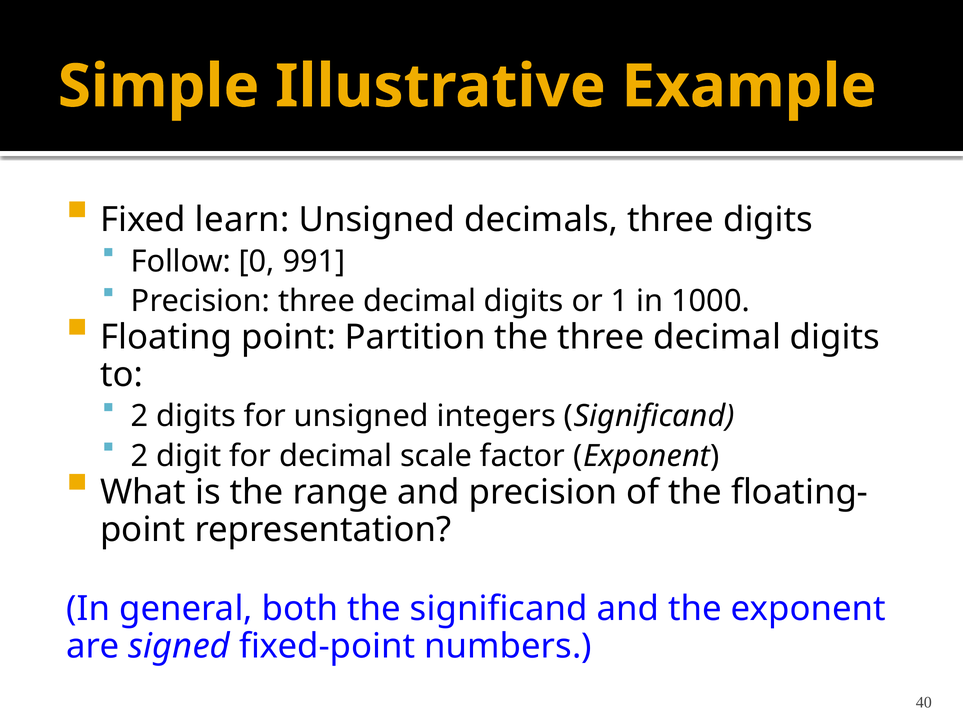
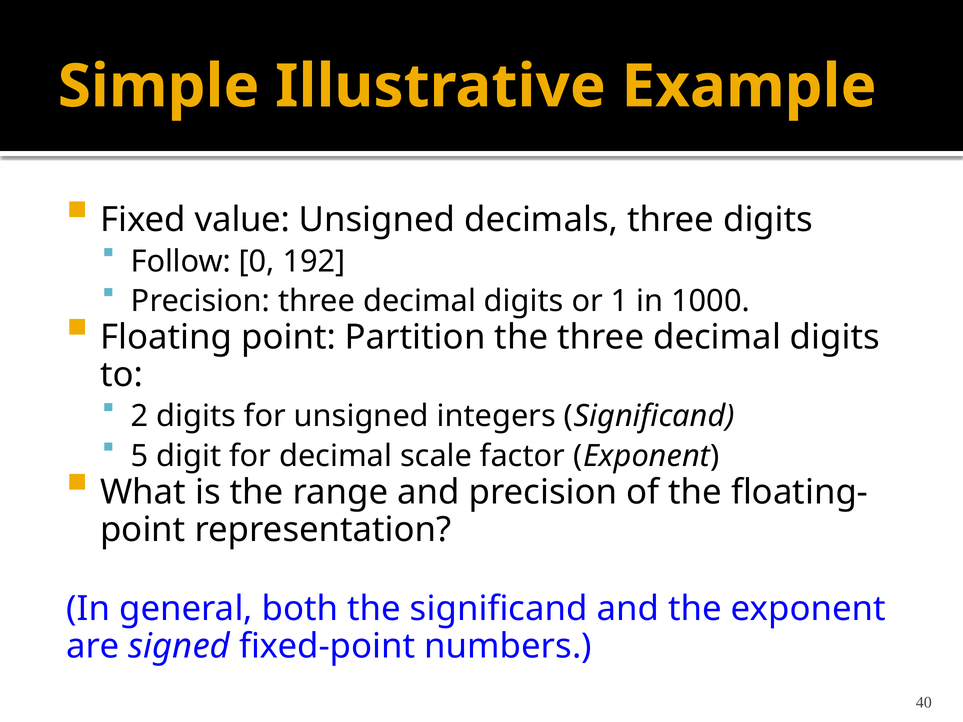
learn: learn -> value (242, 220)
991: 991 -> 192 (314, 261)
2: 2 -> 5 (140, 456)
